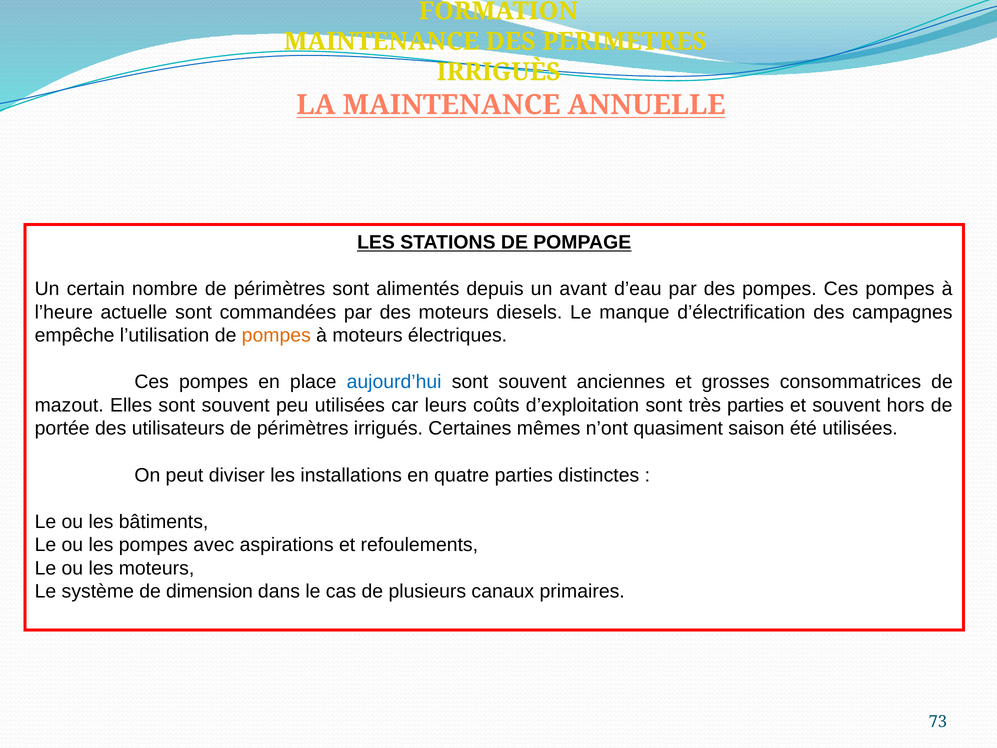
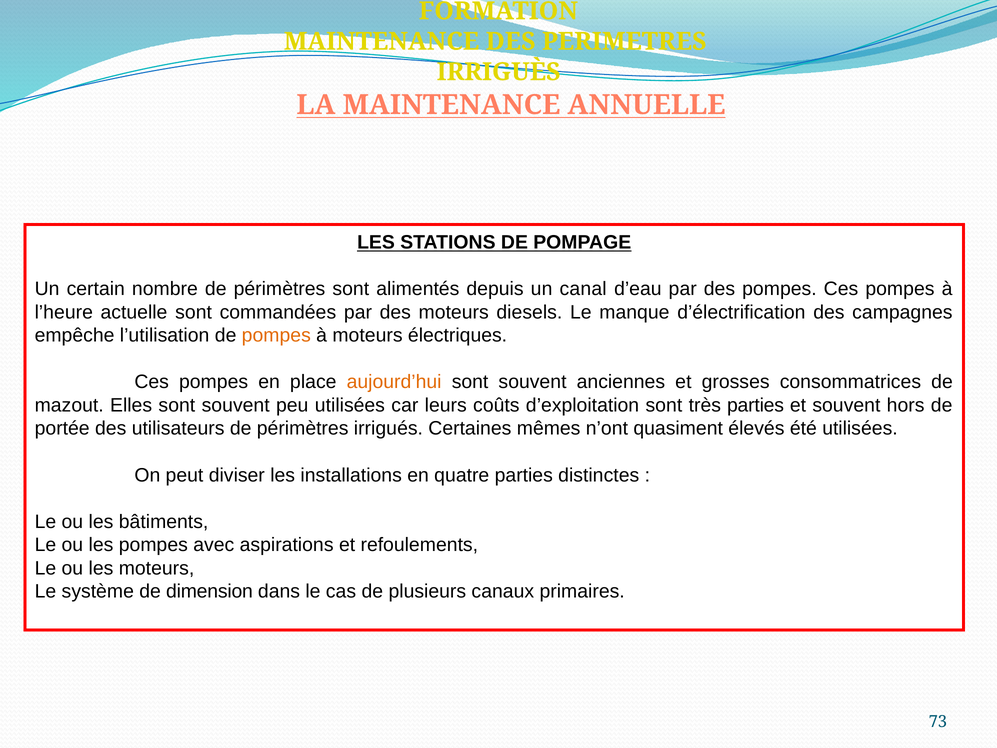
avant: avant -> canal (583, 289)
aujourd’hui colour: blue -> orange (394, 382)
saison: saison -> élevés (756, 428)
